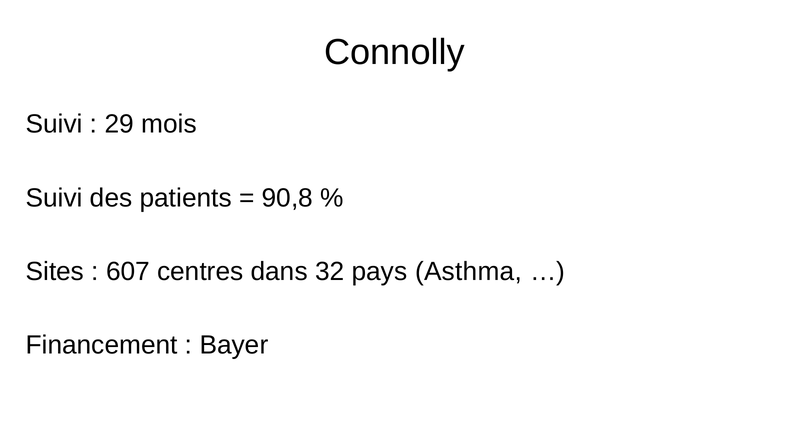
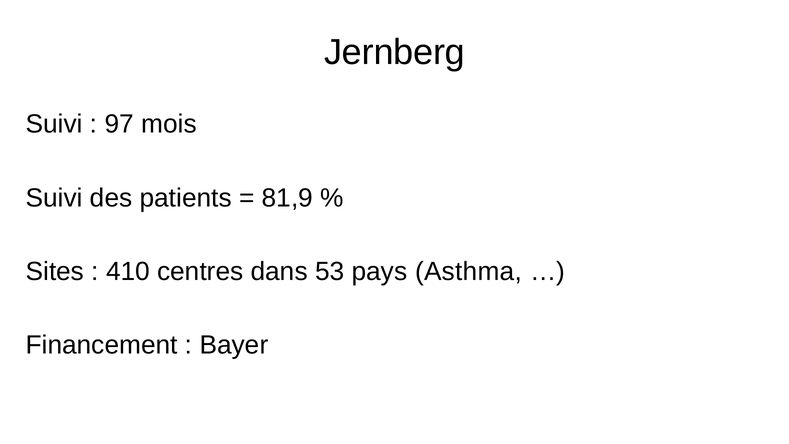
Connolly: Connolly -> Jernberg (395, 52)
29: 29 -> 97 (119, 124)
90,8: 90,8 -> 81,9 (287, 198)
607: 607 -> 410 (128, 271)
32: 32 -> 53 (330, 271)
